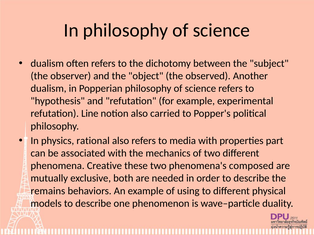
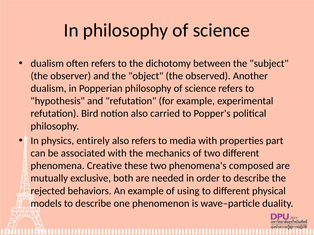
Line: Line -> Bird (90, 114)
rational: rational -> entirely (93, 141)
remains: remains -> rejected (48, 191)
